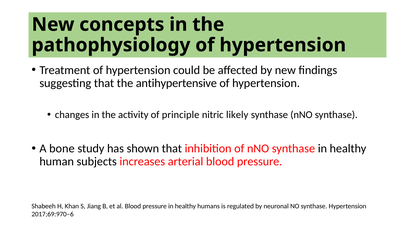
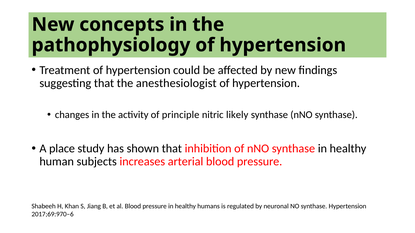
antihypertensive: antihypertensive -> anesthesiologist (176, 83)
bone: bone -> place (62, 149)
